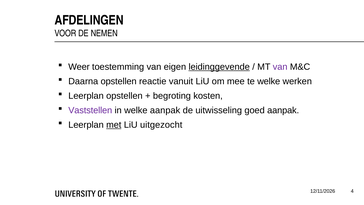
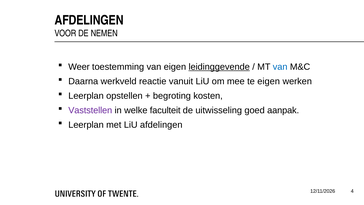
van colour: purple -> blue (280, 67)
Daarna opstellen: opstellen -> werkveld (119, 81)
te welke: welke -> eigen (269, 81)
welke aanpak: aanpak -> faculteit (165, 110)
met underline: present -> none (114, 125)
LiU uitgezocht: uitgezocht -> afdelingen (161, 125)
